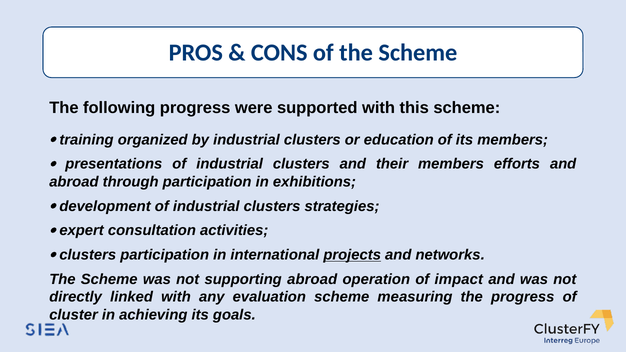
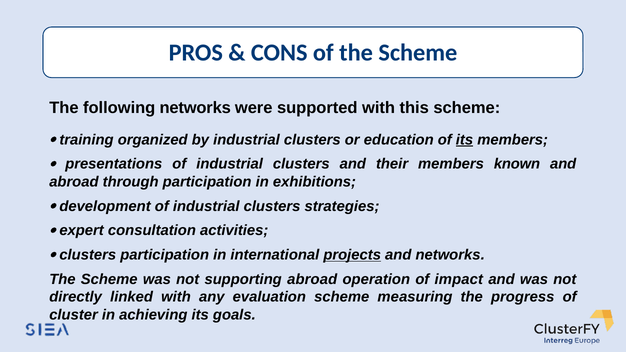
following progress: progress -> networks (195, 108)
its underline: none -> present (464, 140)
efforts: efforts -> known (517, 164)
